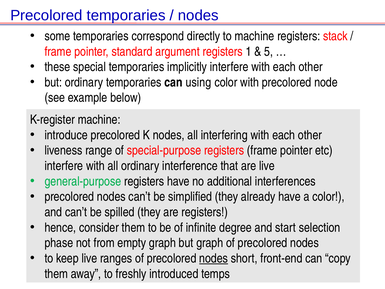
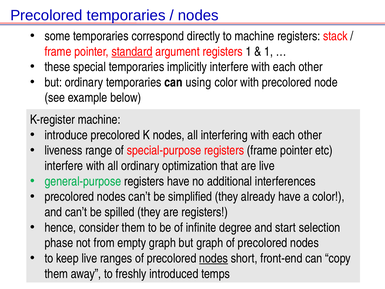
standard underline: none -> present (132, 51)
5: 5 -> 1 (269, 51)
interference: interference -> optimization (190, 166)
